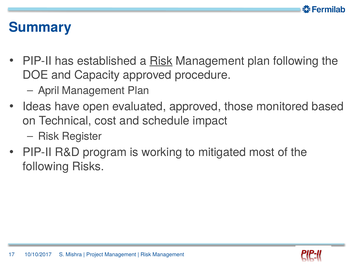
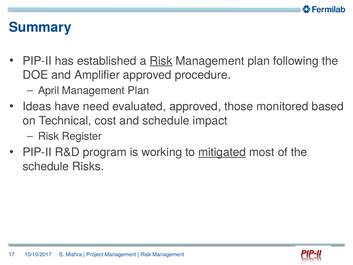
Capacity: Capacity -> Amplifier (97, 75)
open: open -> need (96, 106)
mitigated underline: none -> present (222, 152)
following: following -> schedule (46, 166)
